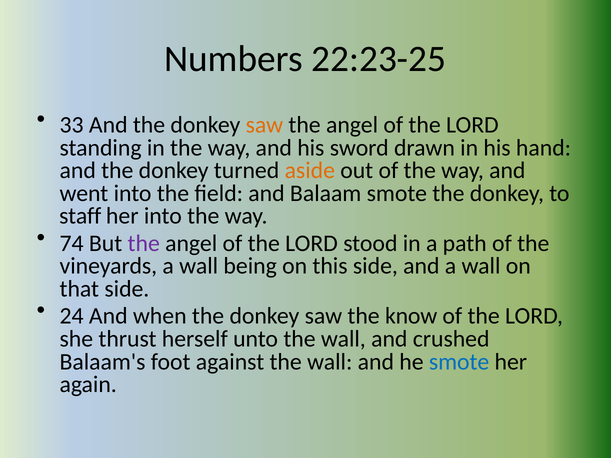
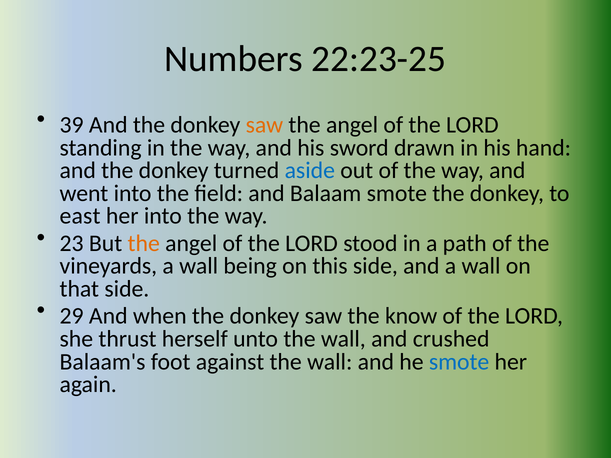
33: 33 -> 39 (72, 125)
aside colour: orange -> blue (310, 171)
staff: staff -> east (80, 216)
74: 74 -> 23 (72, 243)
the colour: purple -> orange (144, 243)
24: 24 -> 29 (72, 316)
